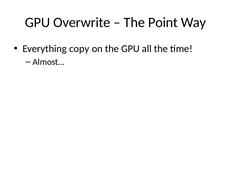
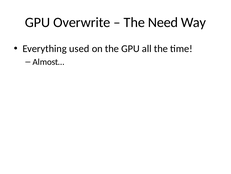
Point: Point -> Need (163, 22)
copy: copy -> used (79, 48)
